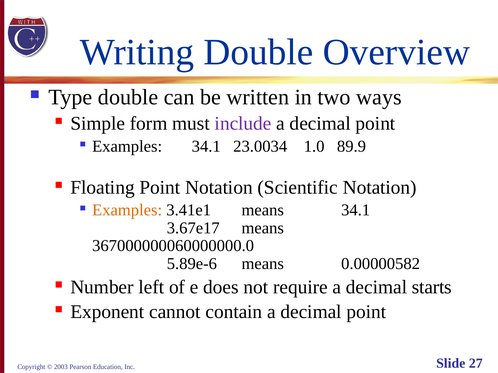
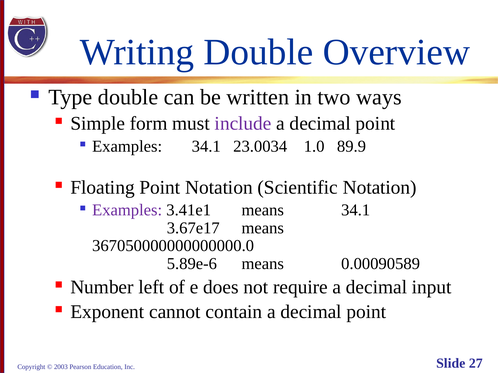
Examples colour: orange -> purple (127, 210)
367000000060000000.0: 367000000060000000.0 -> 367050000000000000.0 (173, 246)
0.00000582: 0.00000582 -> 0.00090589 (381, 264)
starts: starts -> input (432, 287)
